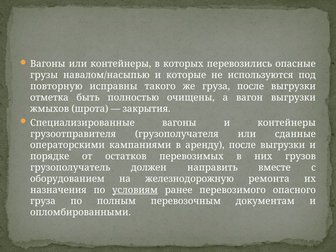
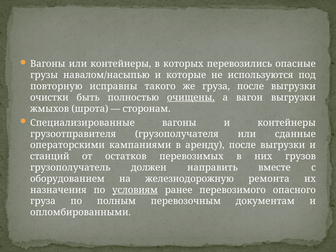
отметка: отметка -> очистки (49, 98)
очищены underline: none -> present (191, 98)
закрытия: закрытия -> сторонам (147, 109)
порядке: порядке -> станций (50, 156)
